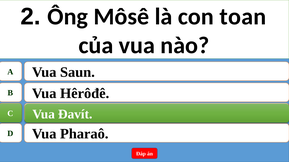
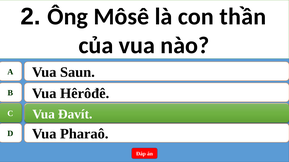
toan: toan -> thần (243, 17)
